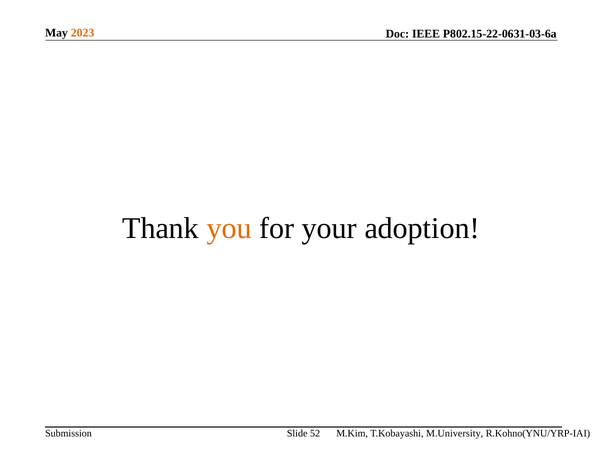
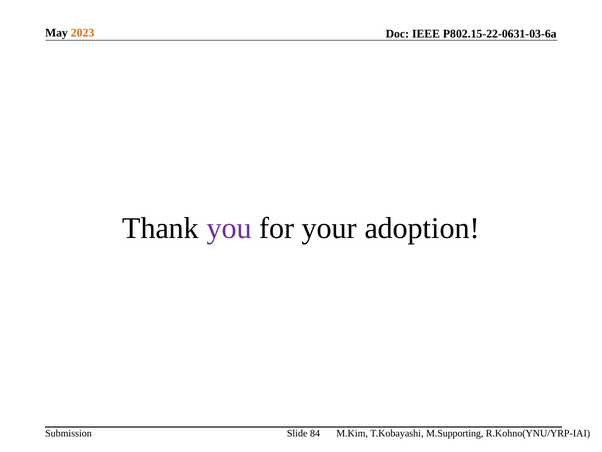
you colour: orange -> purple (229, 228)
M.University: M.University -> M.Supporting (455, 433)
52: 52 -> 84 (315, 433)
